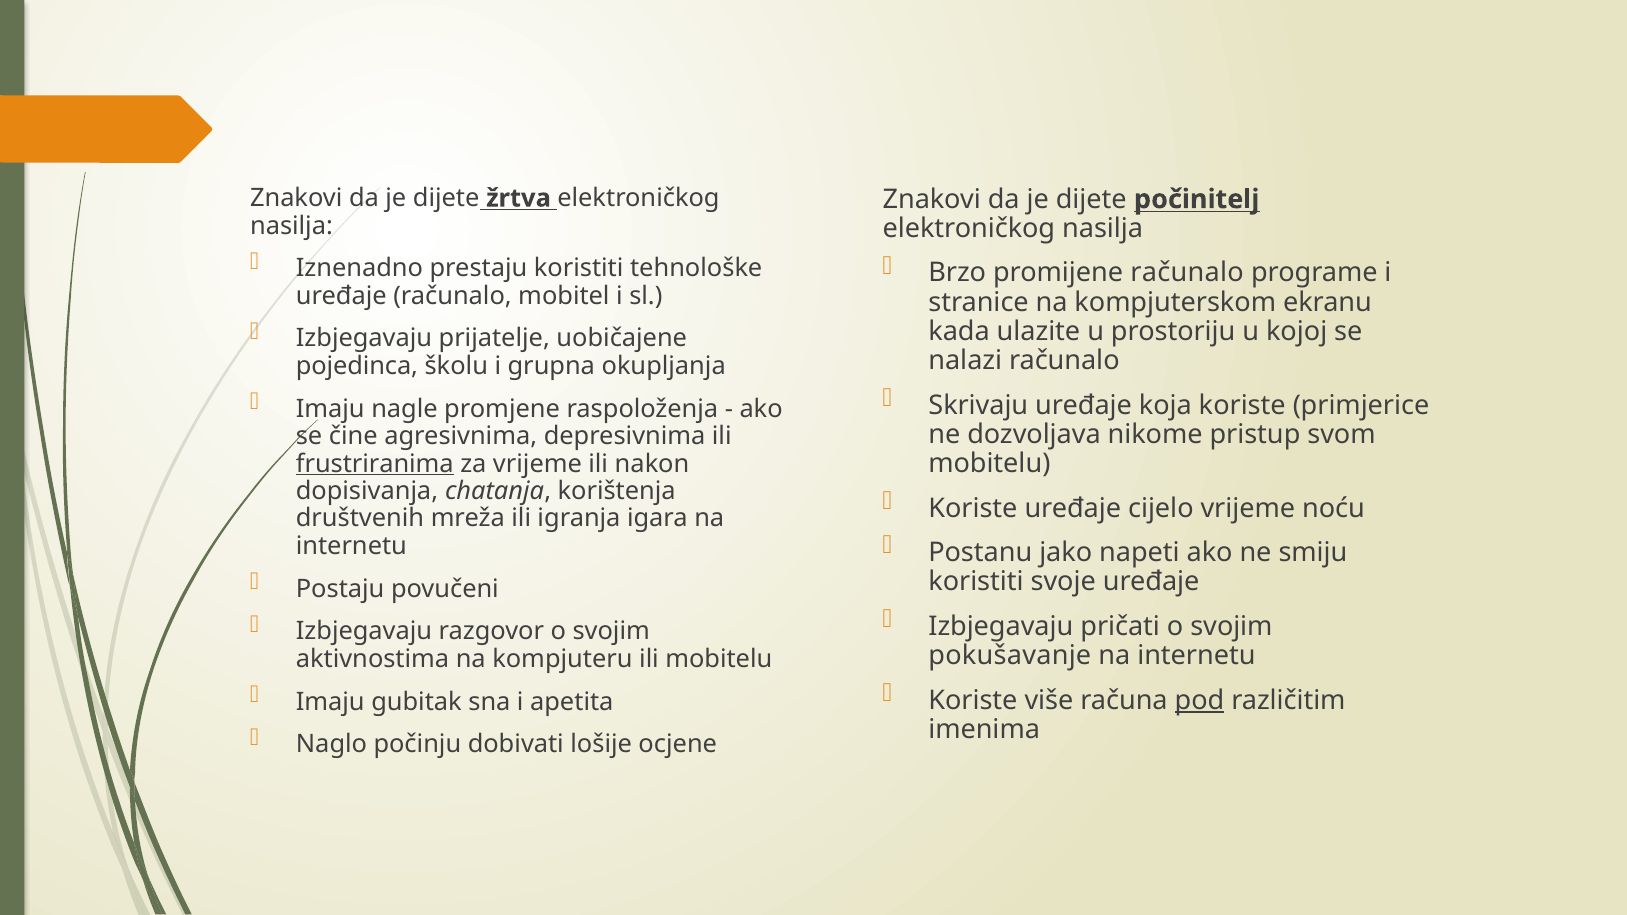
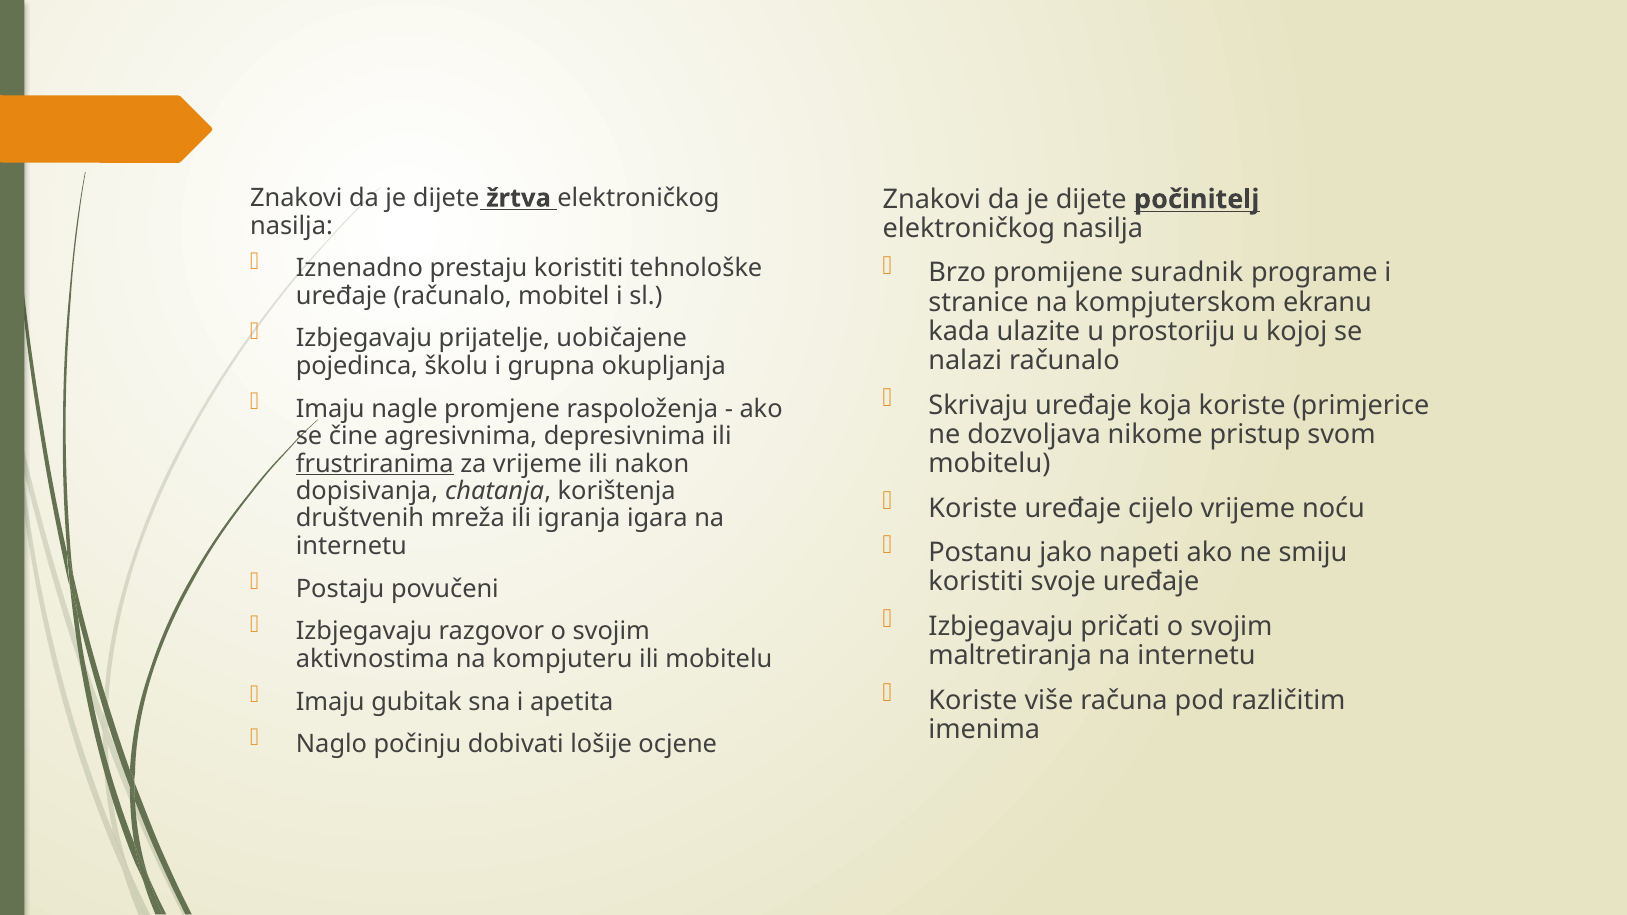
promijene računalo: računalo -> suradnik (1187, 273)
pokušavanje: pokušavanje -> maltretiranja (1010, 656)
pod underline: present -> none (1199, 700)
